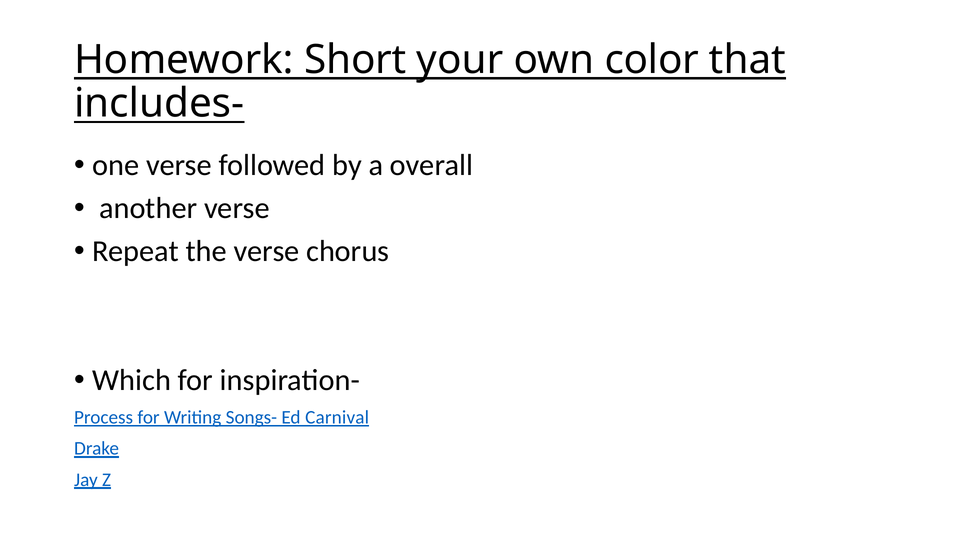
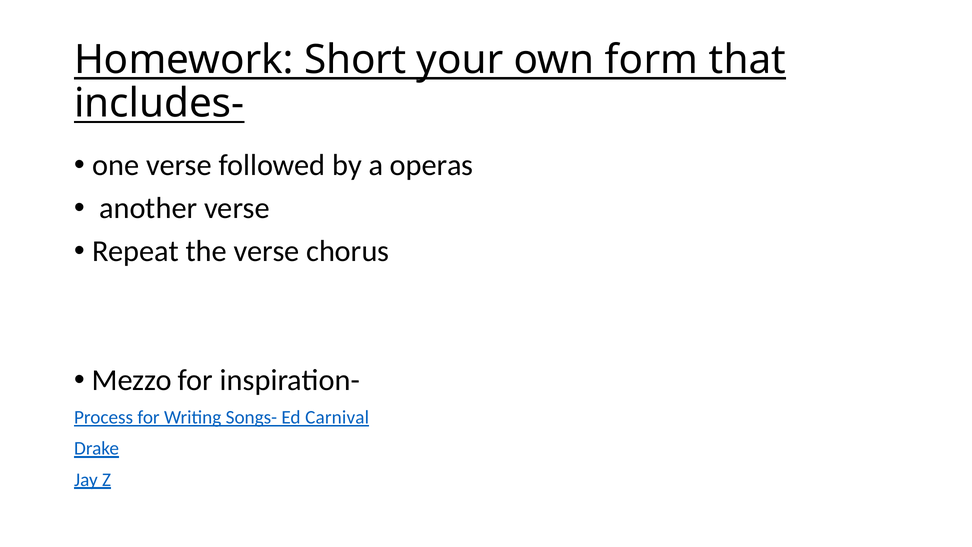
color: color -> form (652, 60)
overall: overall -> operas (432, 165)
Which: Which -> Mezzo (132, 380)
